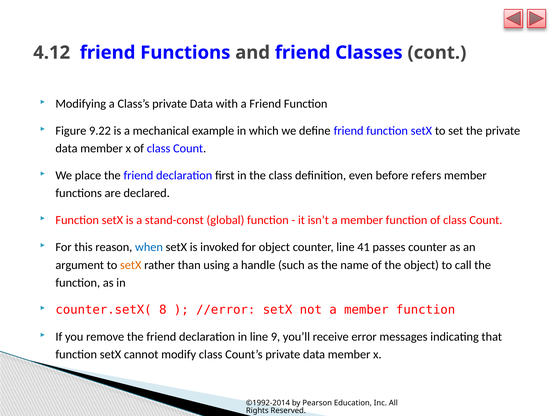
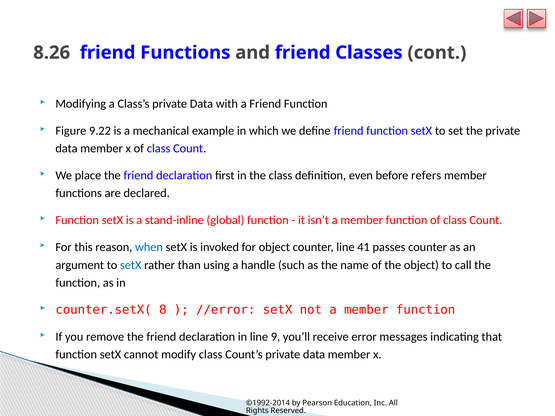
4.12: 4.12 -> 8.26 (52, 53)
stand-const: stand-const -> stand-inline (174, 220)
setX colour: orange -> blue (131, 265)
